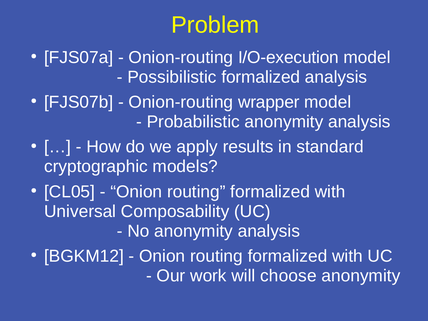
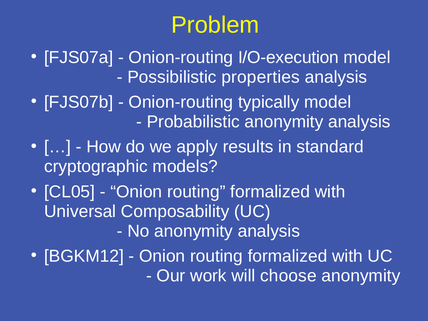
Possibilistic formalized: formalized -> properties (261, 77)
wrapper: wrapper -> typically (269, 102)
